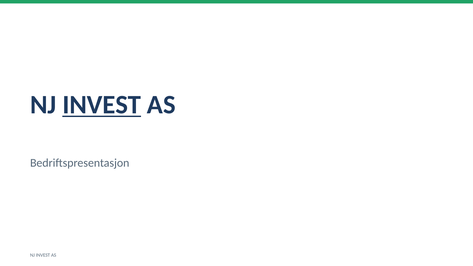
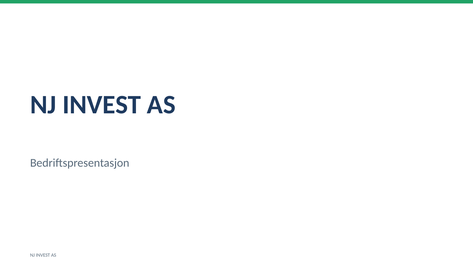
INVEST underline: present -> none (102, 105)
